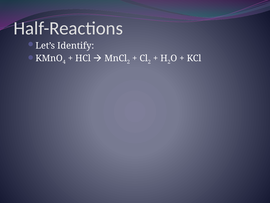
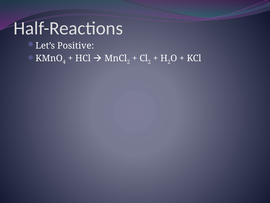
Identify: Identify -> Positive (76, 46)
